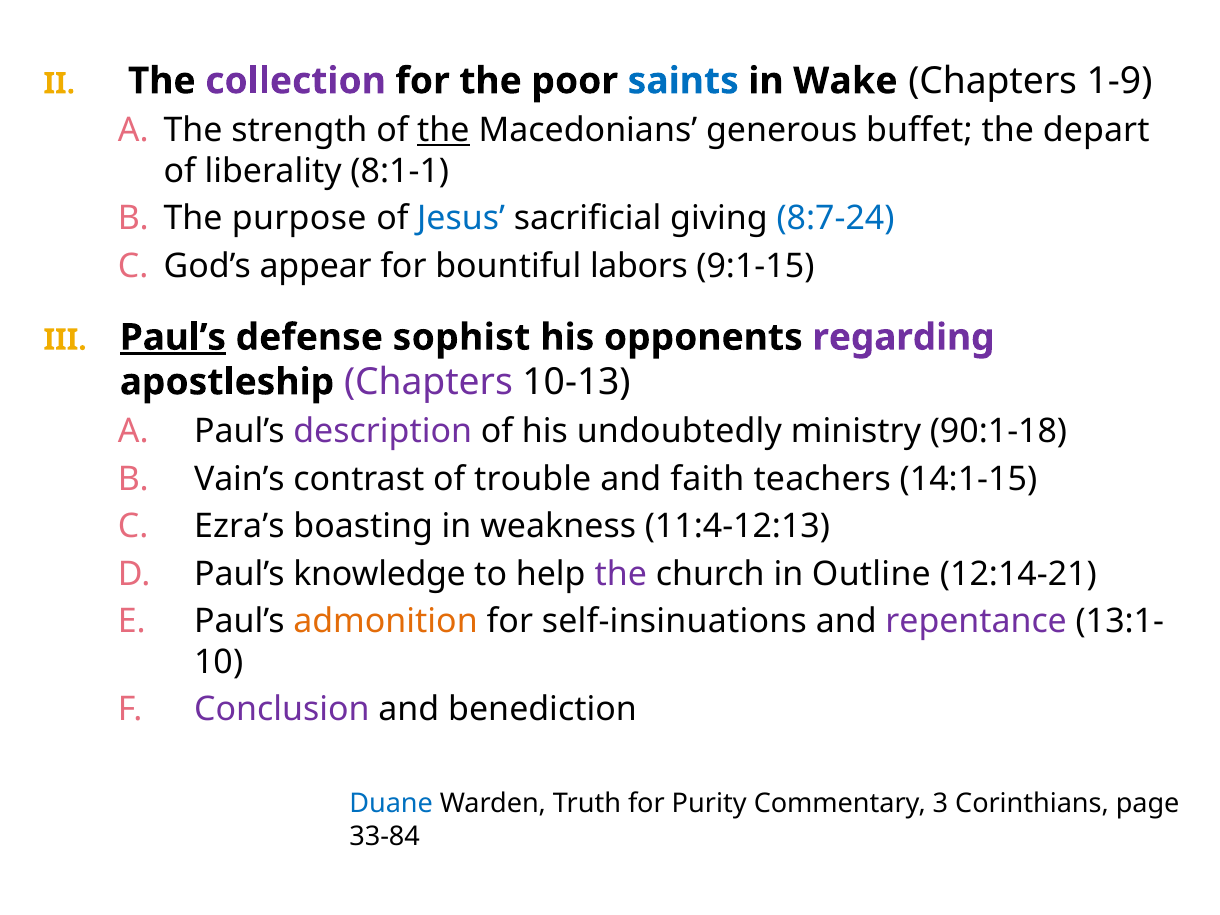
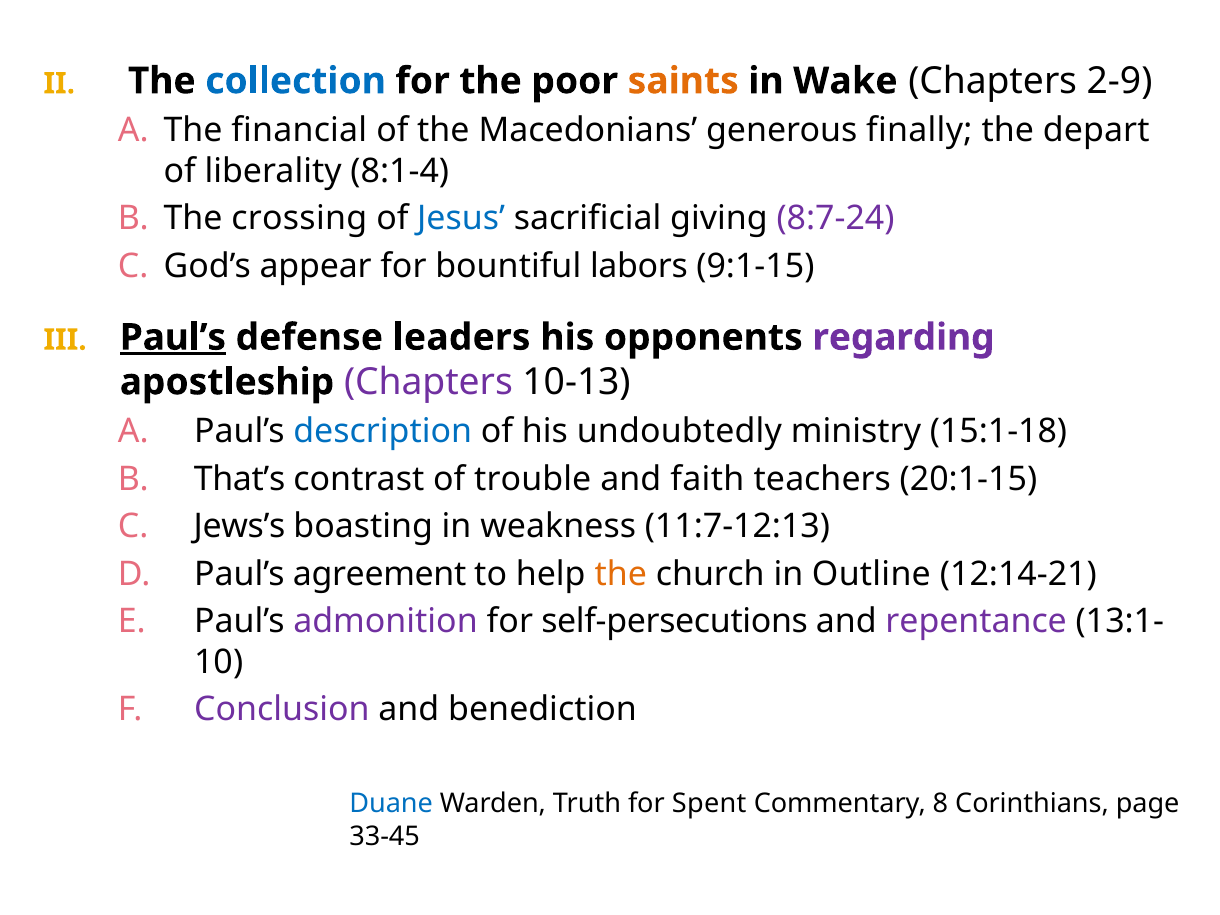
collection colour: purple -> blue (296, 81)
saints colour: blue -> orange (683, 81)
1-9: 1-9 -> 2-9 (1120, 81)
strength: strength -> financial (299, 130)
the underline: present -> none (443, 130)
buffet: buffet -> finally (919, 130)
8:1-1: 8:1-1 -> 8:1-4 (400, 171)
purpose: purpose -> crossing (299, 219)
8:7-24 colour: blue -> purple (836, 219)
sophist: sophist -> leaders (462, 337)
description colour: purple -> blue (383, 431)
90:1-18: 90:1-18 -> 15:1-18 (998, 431)
Vain’s: Vain’s -> That’s (240, 479)
14:1-15: 14:1-15 -> 20:1-15 (968, 479)
Ezra’s: Ezra’s -> Jews’s (240, 526)
11:4-12:13: 11:4-12:13 -> 11:7-12:13 (737, 526)
knowledge: knowledge -> agreement (380, 574)
the colour: purple -> orange (621, 574)
admonition colour: orange -> purple (386, 621)
self-insinuations: self-insinuations -> self-persecutions (675, 621)
Purity: Purity -> Spent (709, 804)
3: 3 -> 8 (940, 804)
33-84: 33-84 -> 33-45 (385, 836)
